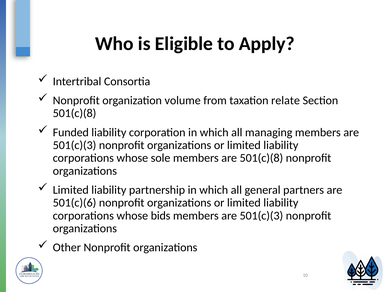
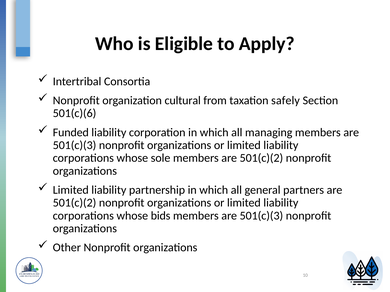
volume: volume -> cultural (183, 101)
relate: relate -> safely (285, 101)
501(c)(8: 501(c)(8 -> 501(c)(6 (75, 113)
members are 501(c)(8: 501(c)(8 -> 501(c)(2 (261, 158)
501(c)(6: 501(c)(6 -> 501(c)(2 (75, 203)
